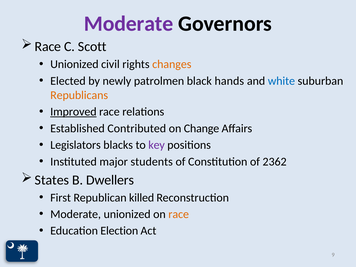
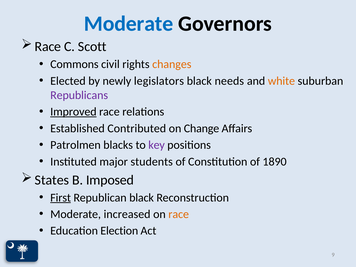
Moderate colour: purple -> blue (129, 24)
Unionized: Unionized -> Commons (74, 64)
patrolmen: patrolmen -> legislators (159, 81)
hands: hands -> needs (229, 81)
white colour: blue -> orange (281, 81)
Republicans colour: orange -> purple (79, 95)
Legislators: Legislators -> Patrolmen (75, 145)
2362: 2362 -> 1890 (275, 162)
Dwellers: Dwellers -> Imposed (110, 180)
First underline: none -> present (61, 198)
Republican killed: killed -> black (142, 198)
Moderate unionized: unionized -> increased (127, 214)
